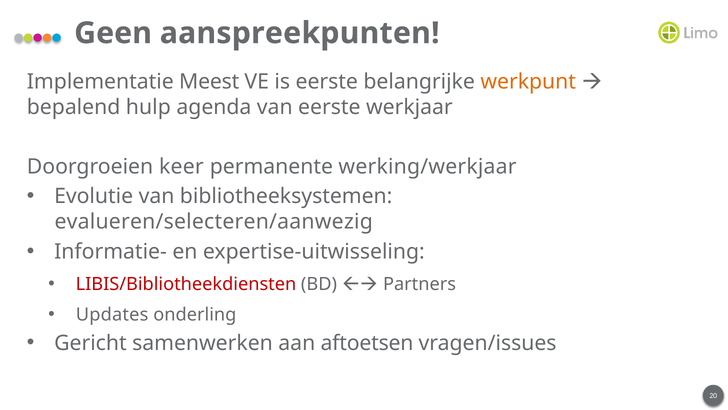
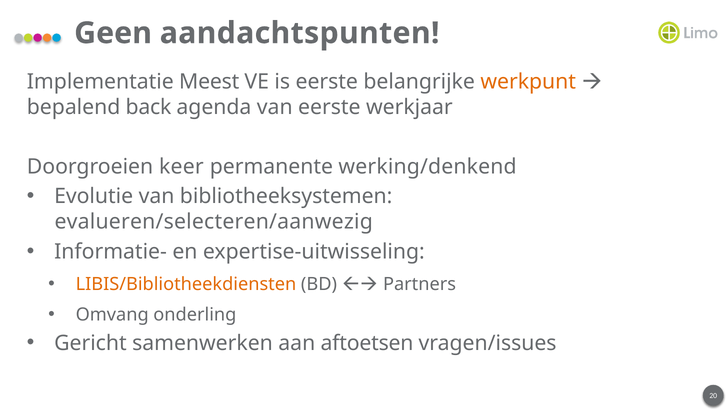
aanspreekpunten: aanspreekpunten -> aandachtspunten (300, 33)
hulp: hulp -> back (149, 107)
werking/werkjaar: werking/werkjaar -> werking/denkend (428, 166)
LIBIS/Bibliotheekdiensten colour: red -> orange (186, 284)
Updates: Updates -> Omvang (112, 315)
